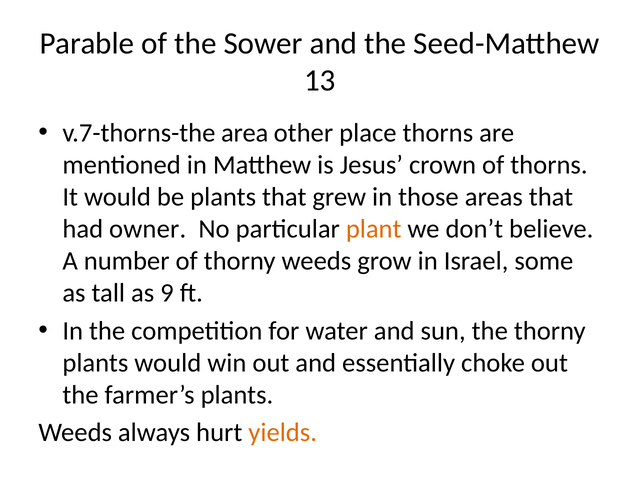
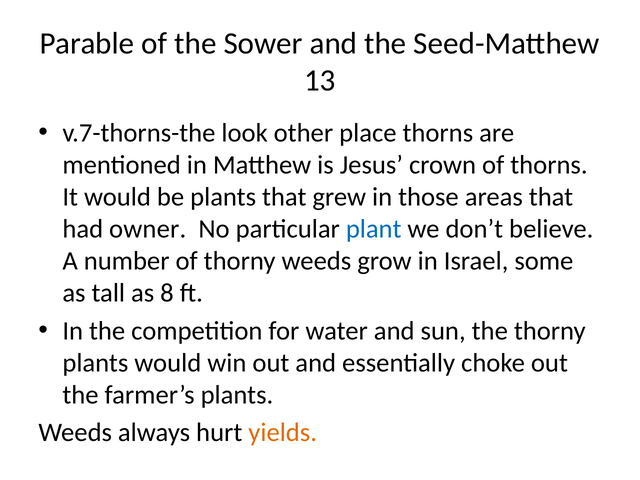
area: area -> look (245, 133)
plant colour: orange -> blue (374, 229)
9: 9 -> 8 (167, 293)
